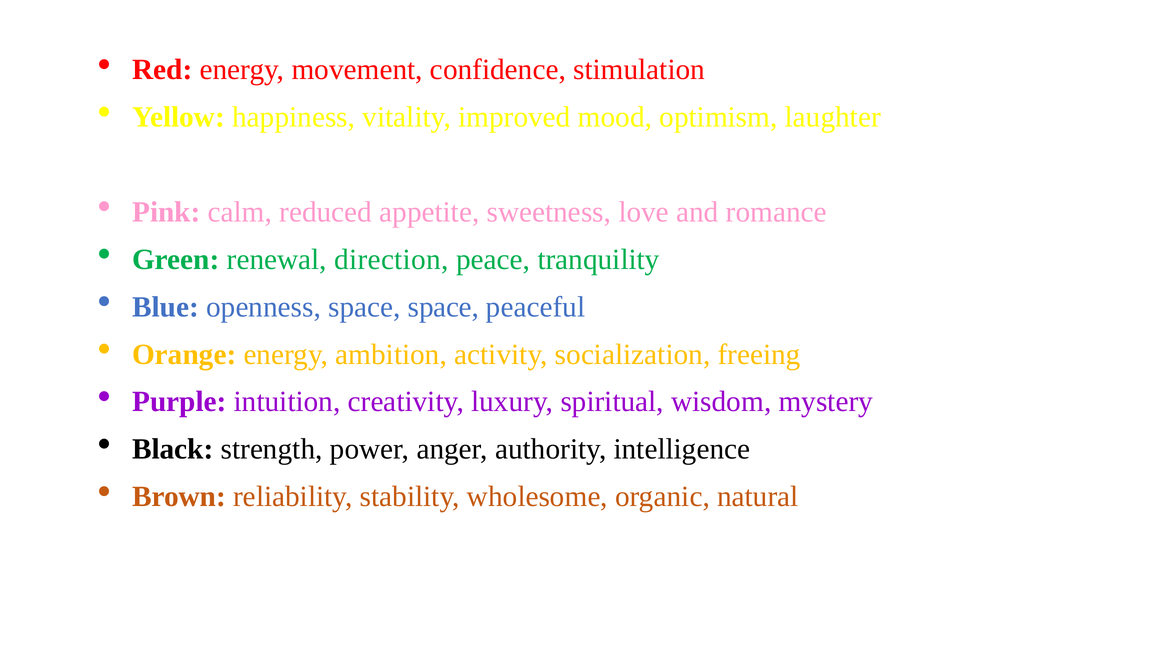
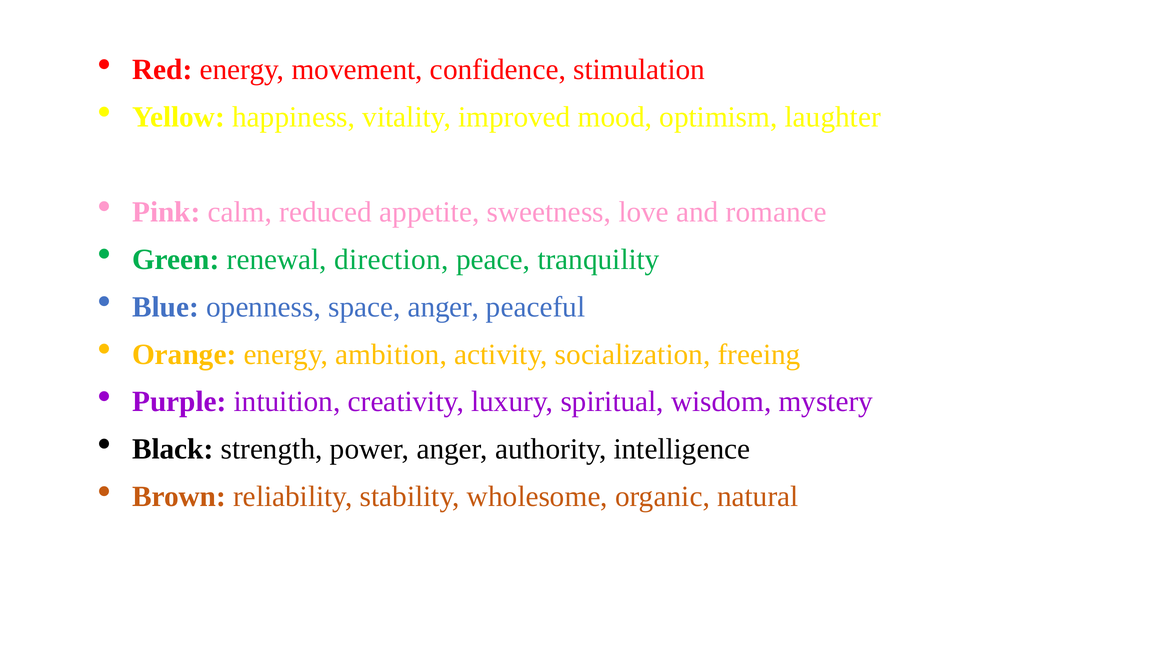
space space: space -> anger (443, 307)
